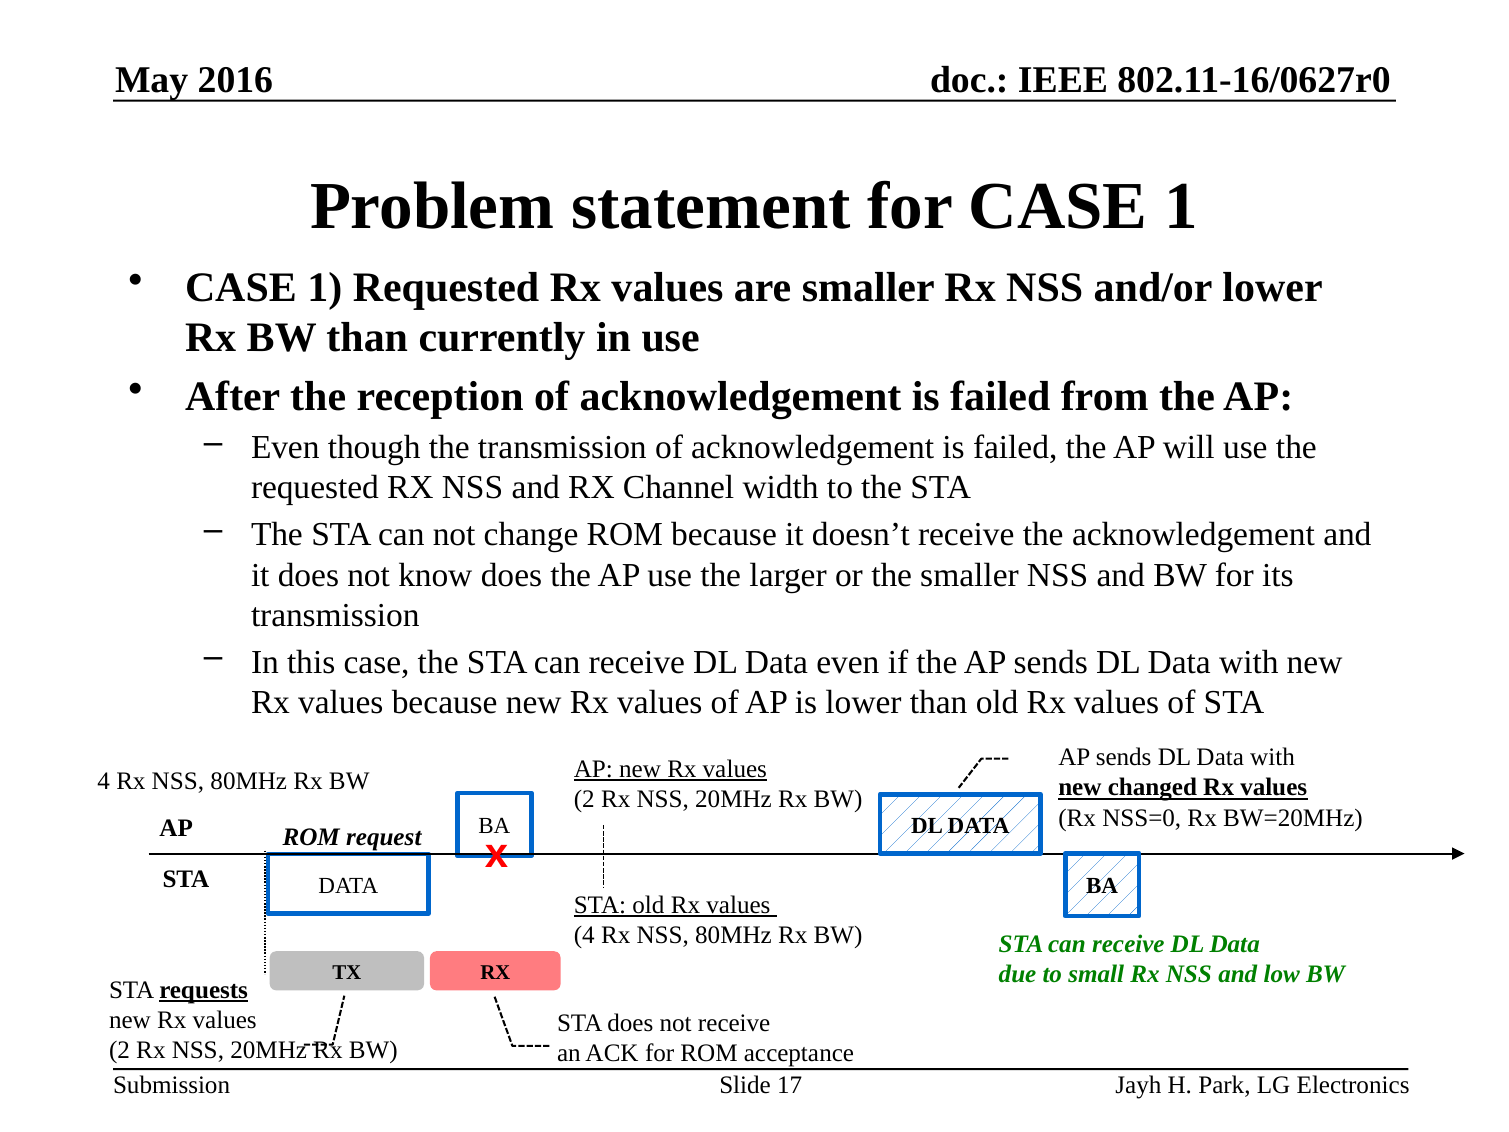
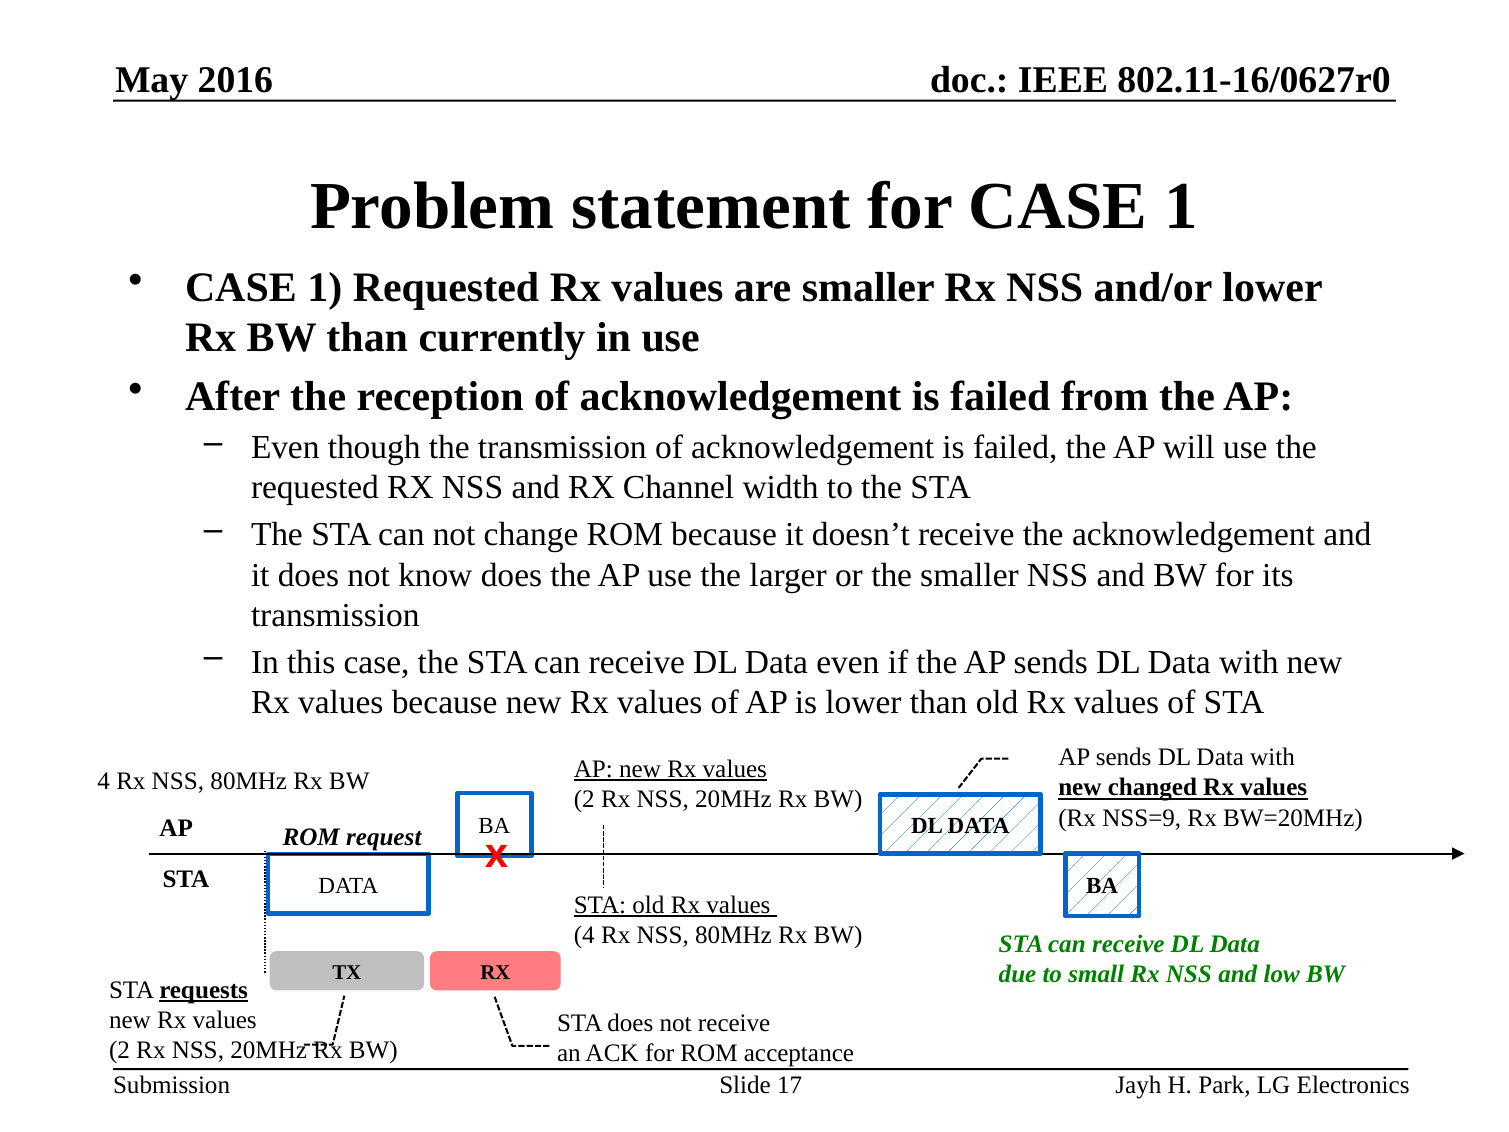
NSS=0: NSS=0 -> NSS=9 (1142, 818)
